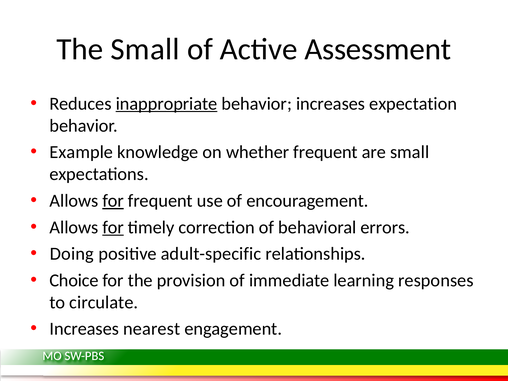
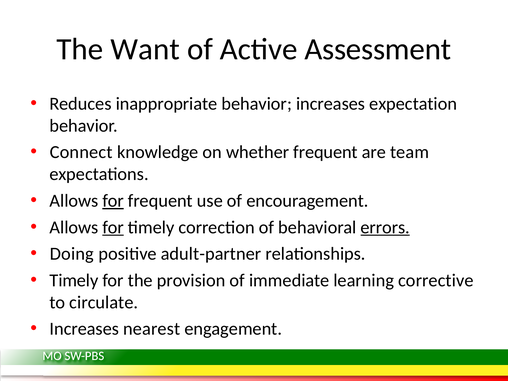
The Small: Small -> Want (145, 49)
inappropriate underline: present -> none (167, 104)
Example: Example -> Connect (81, 152)
are small: small -> team (410, 152)
errors underline: none -> present (385, 227)
adult-specific: adult-specific -> adult-partner (211, 254)
Choice: Choice -> Timely (74, 280)
responses: responses -> corrective (436, 280)
